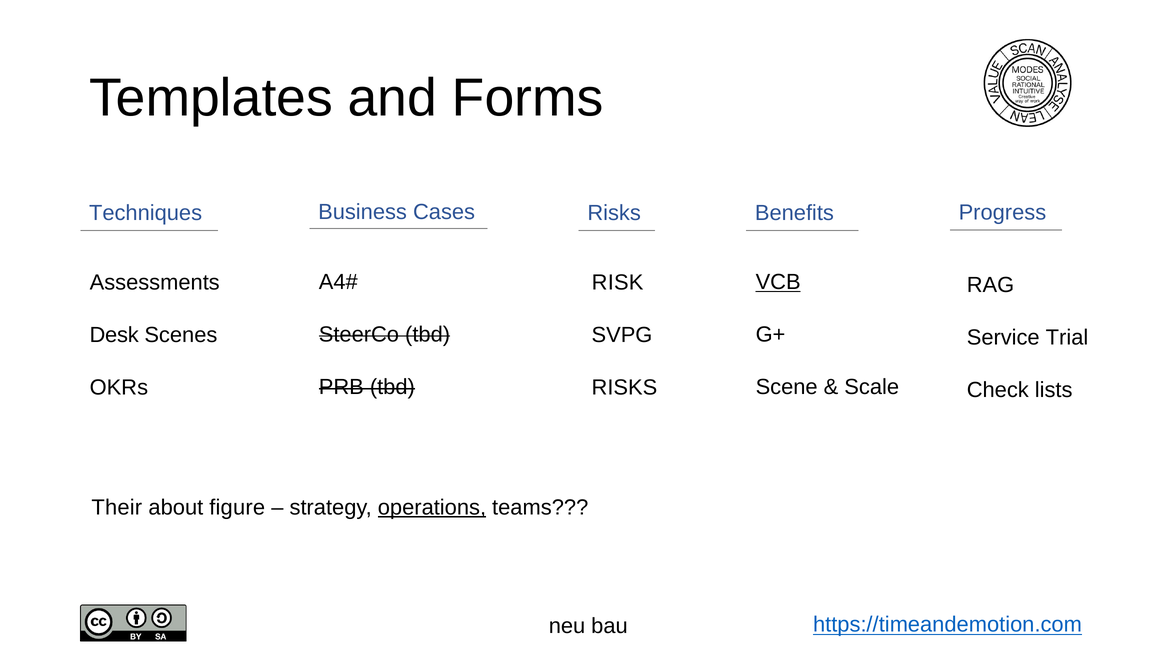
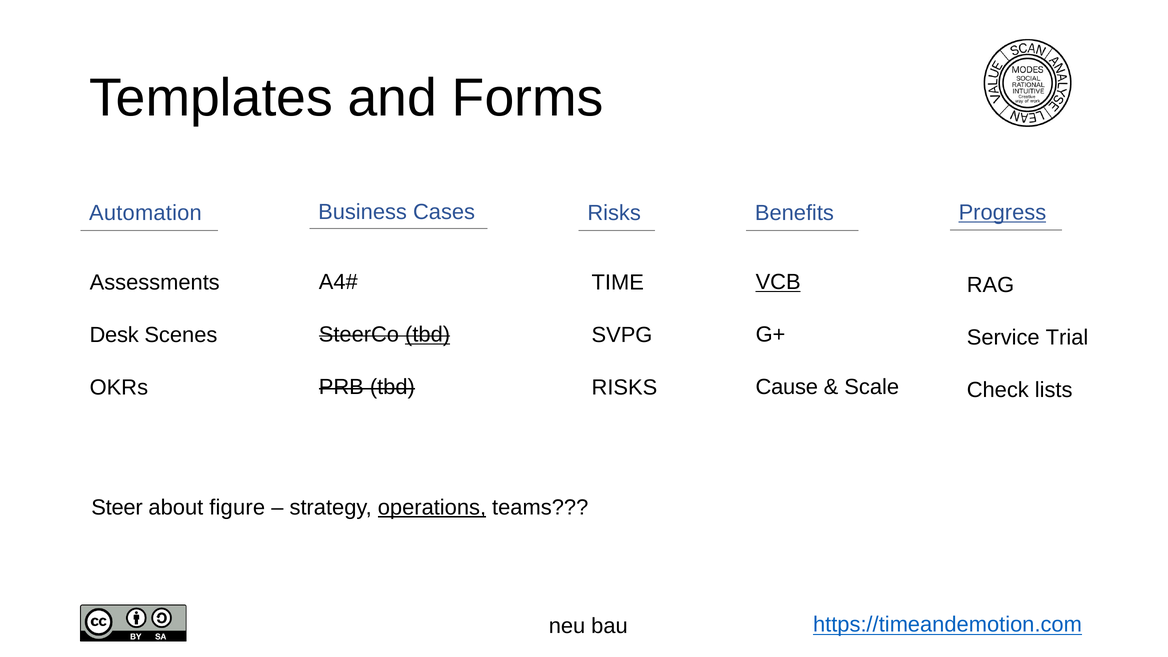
Techniques: Techniques -> Automation (145, 213)
Progress underline: none -> present (1002, 213)
RISK: RISK -> TIME (618, 283)
tbd underline: none -> present (428, 335)
Scene: Scene -> Cause (787, 387)
Their: Their -> Steer (117, 507)
